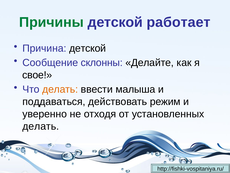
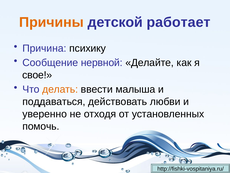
Причины colour: green -> orange (51, 22)
Причина детской: детской -> психику (88, 48)
склонны: склонны -> нервной (102, 63)
режим: режим -> любви (165, 101)
делать: делать -> помочь (41, 126)
